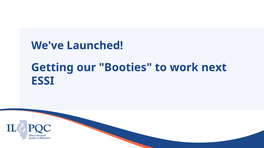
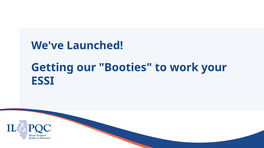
next: next -> your (214, 68)
